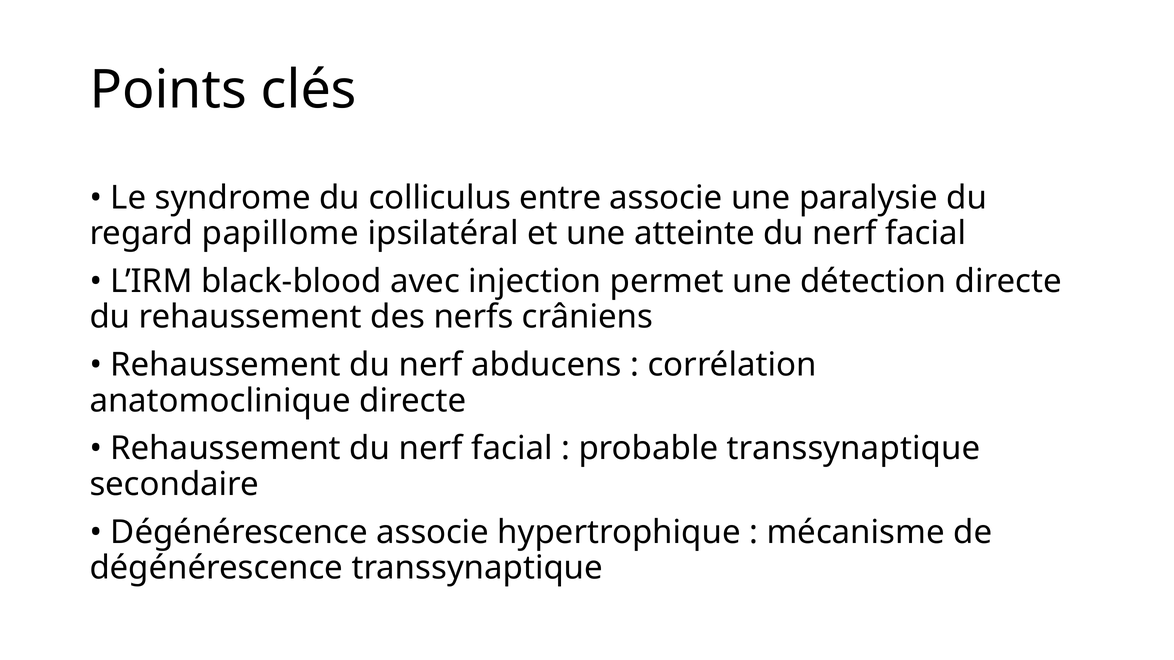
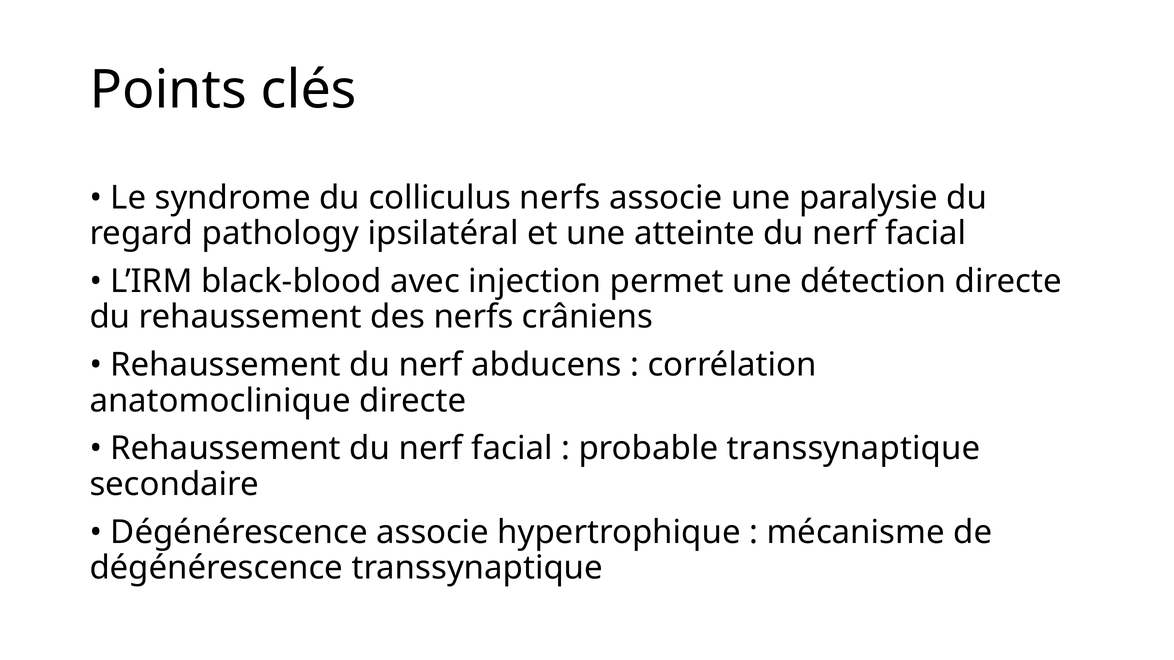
colliculus entre: entre -> nerfs (560, 198)
papillome: papillome -> pathology (280, 234)
